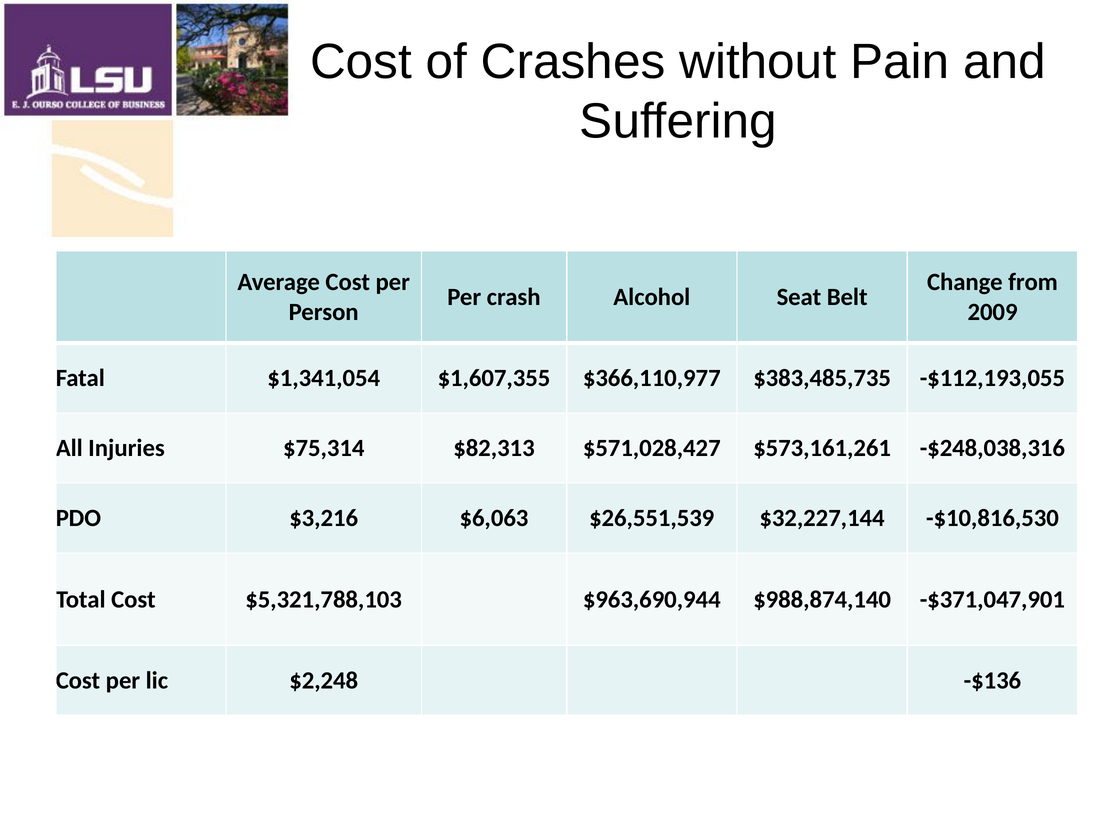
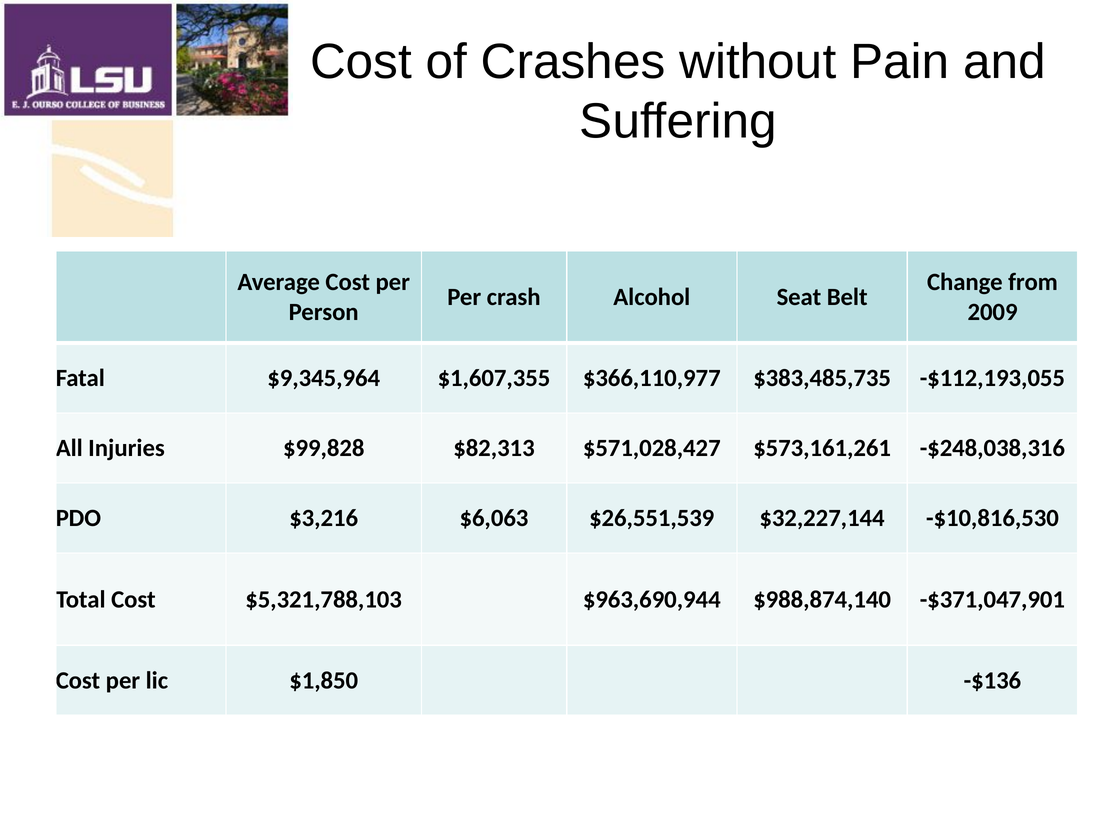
$1,341,054: $1,341,054 -> $9,345,964 (324, 378)
$75,314: $75,314 -> $99,828 (324, 448)
$2,248: $2,248 -> $1,850 (324, 681)
